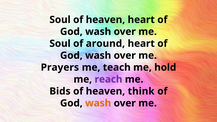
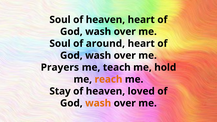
reach colour: purple -> orange (108, 79)
Bids: Bids -> Stay (60, 91)
think: think -> loved (141, 91)
